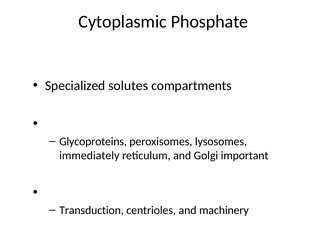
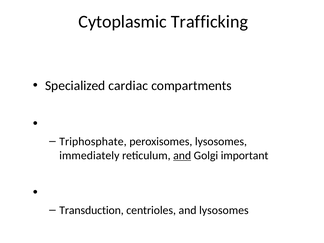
Phosphate: Phosphate -> Trafficking (209, 22)
solutes: solutes -> cardiac (128, 86)
Glycoproteins: Glycoproteins -> Triphosphate (93, 141)
and underline: none -> present (182, 155)
and machinery: machinery -> lysosomes (224, 210)
